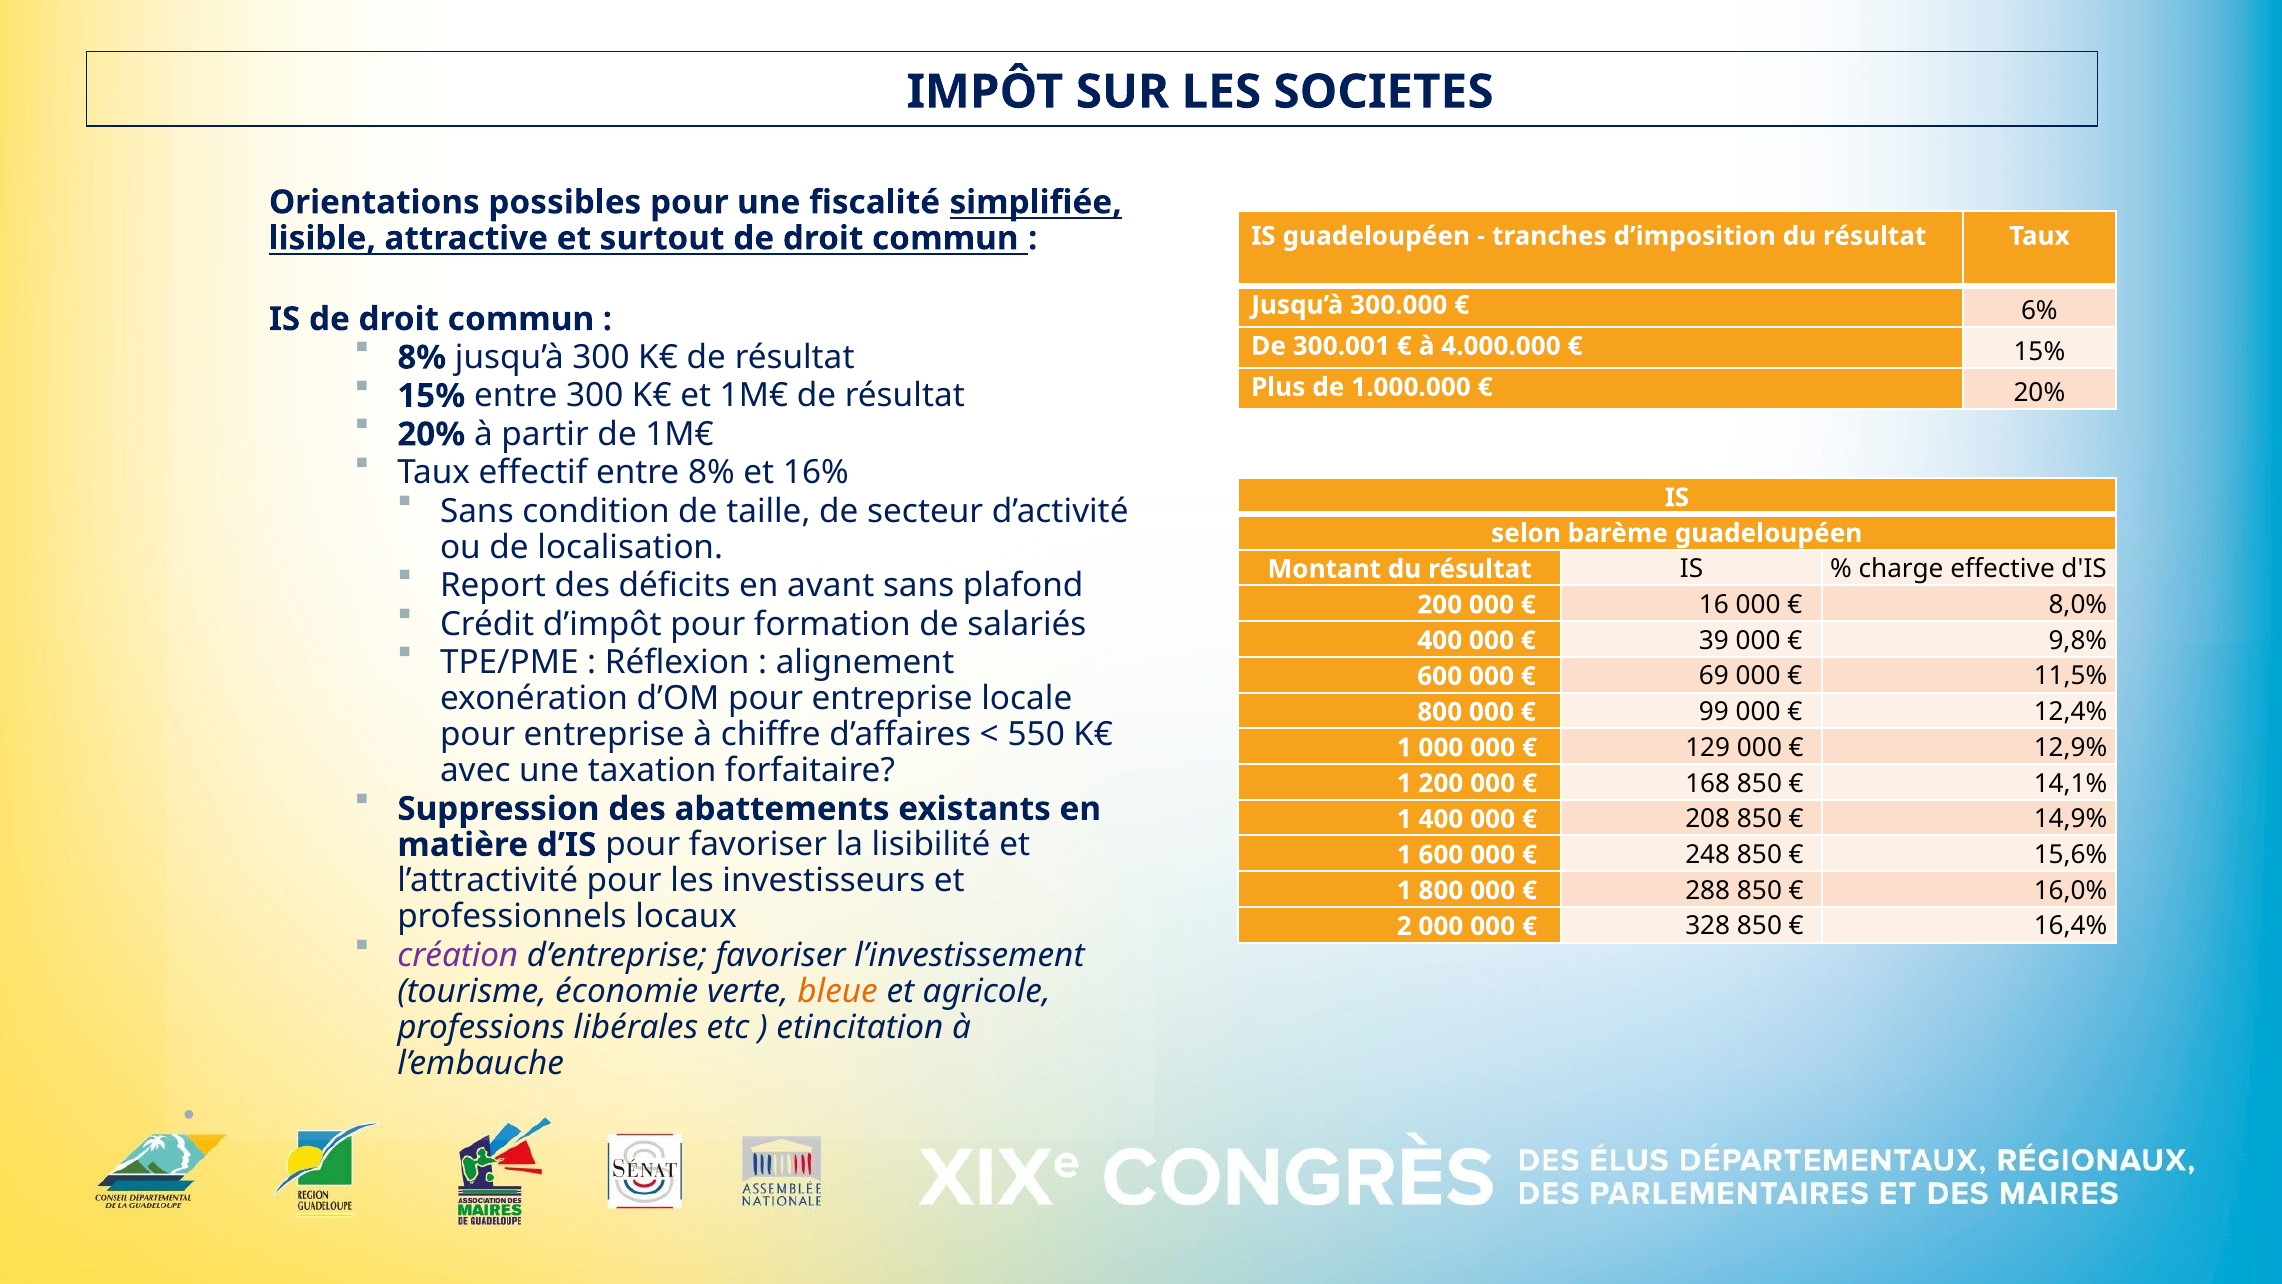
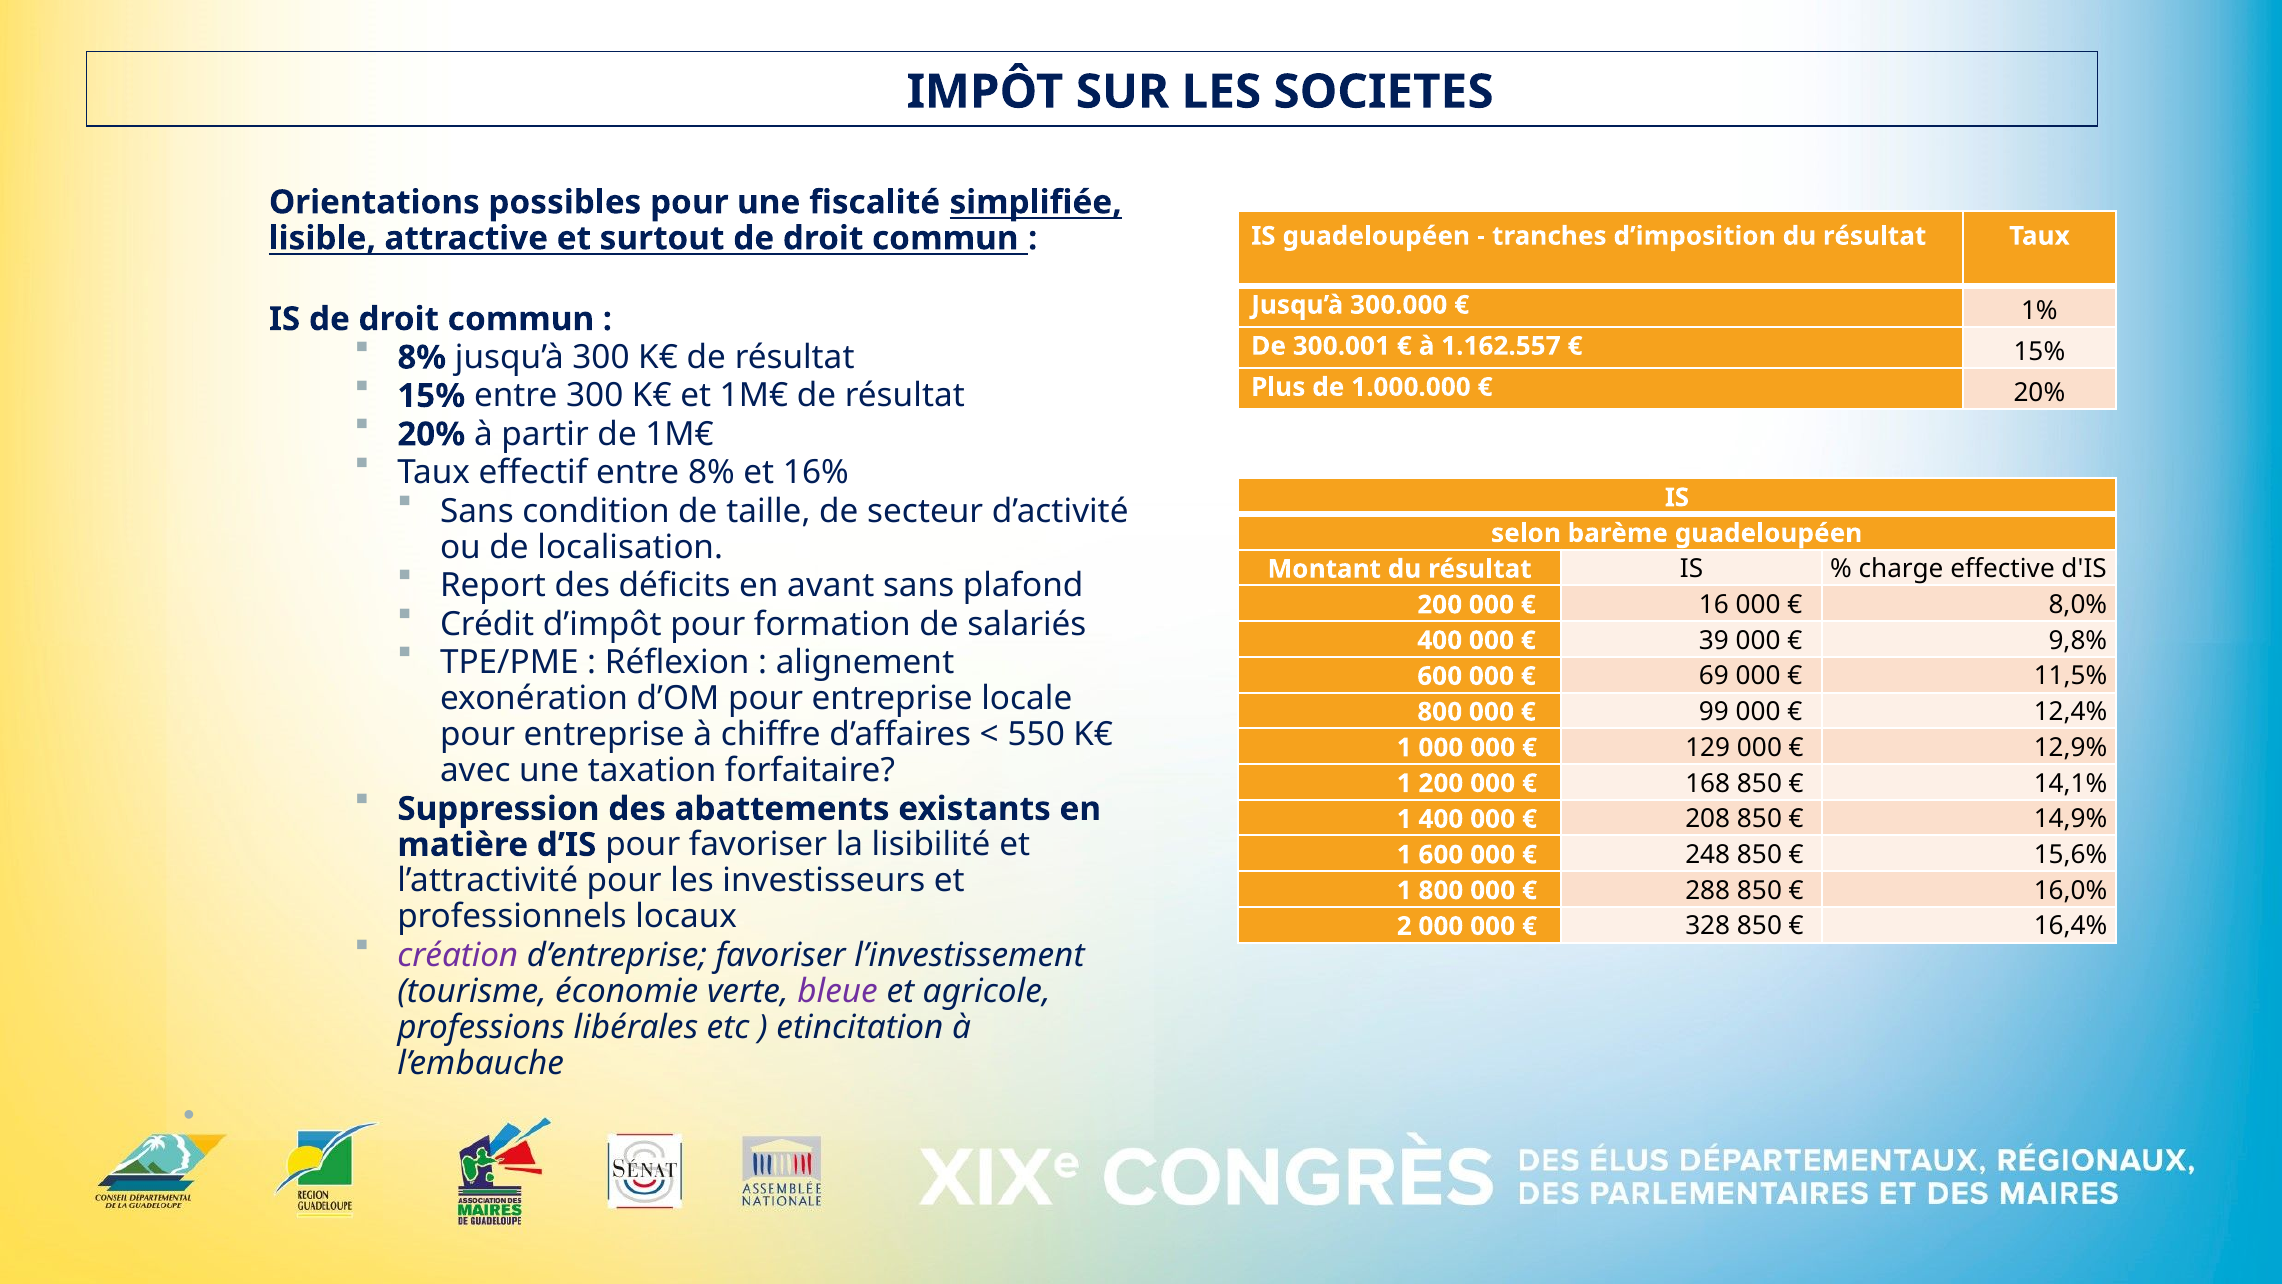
6%: 6% -> 1% (2039, 310)
4.000.000: 4.000.000 -> 1.162.557 (1501, 346)
bleue colour: orange -> purple (838, 991)
